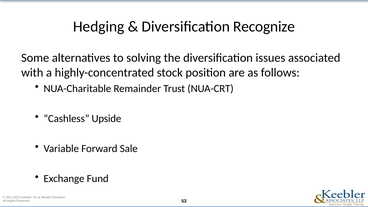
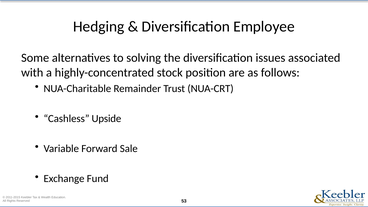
Recognize: Recognize -> Employee (264, 27)
